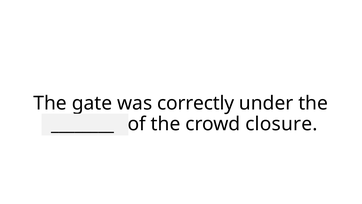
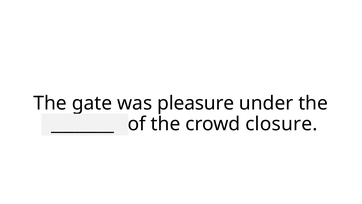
correctly: correctly -> pleasure (196, 103)
